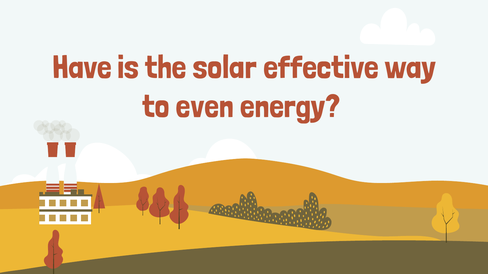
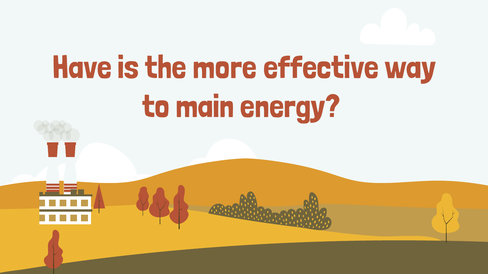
solar: solar -> more (225, 67)
even: even -> main (205, 107)
